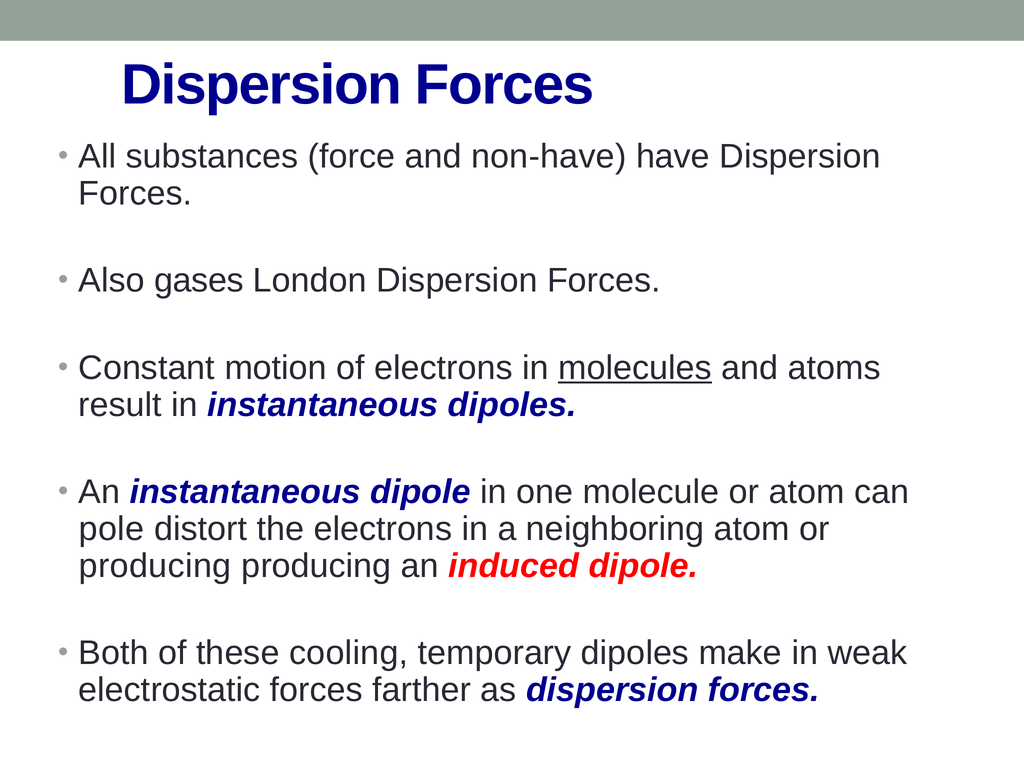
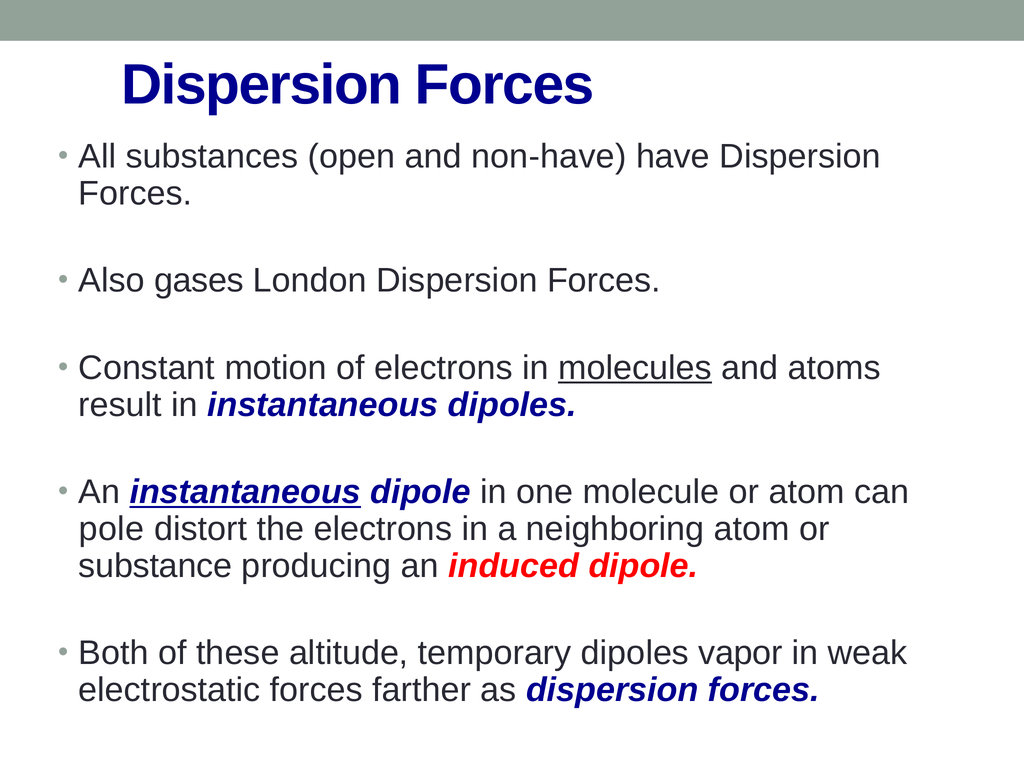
force: force -> open (352, 156)
instantaneous underline: none -> present (245, 492)
producing: producing -> substance (155, 566)
cooling: cooling -> altitude (349, 653)
make: make -> vapor (740, 653)
